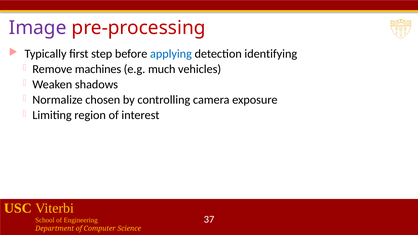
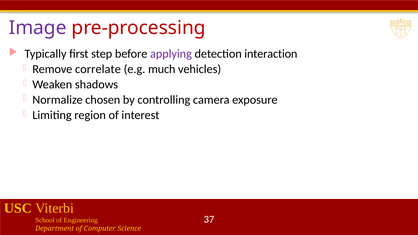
applying colour: blue -> purple (171, 54)
identifying: identifying -> interaction (271, 54)
machines: machines -> correlate (98, 69)
